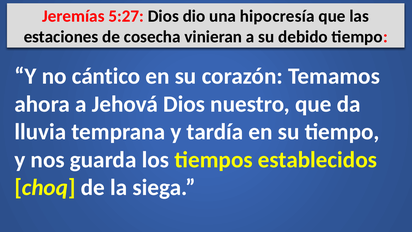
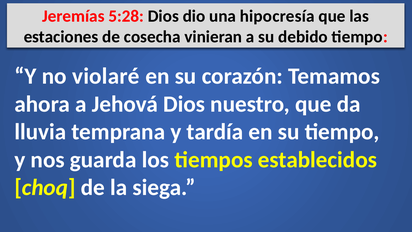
5:27: 5:27 -> 5:28 (126, 16)
cántico: cántico -> violaré (106, 76)
